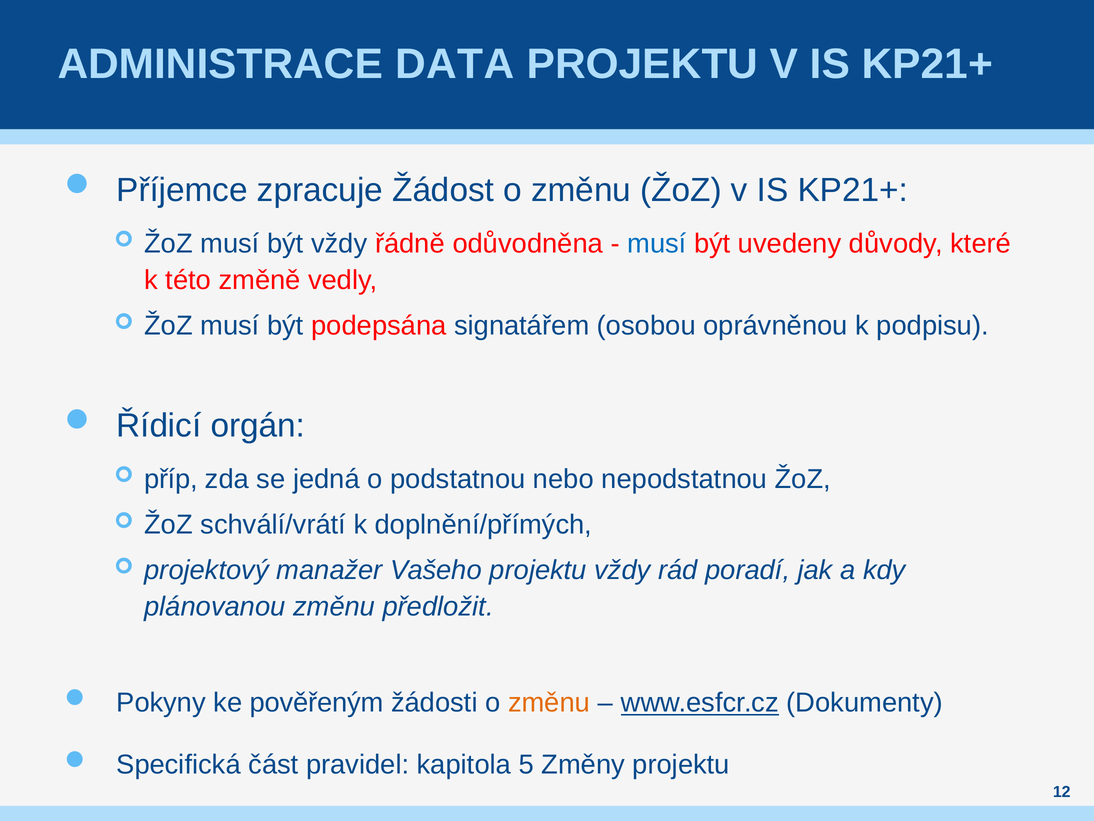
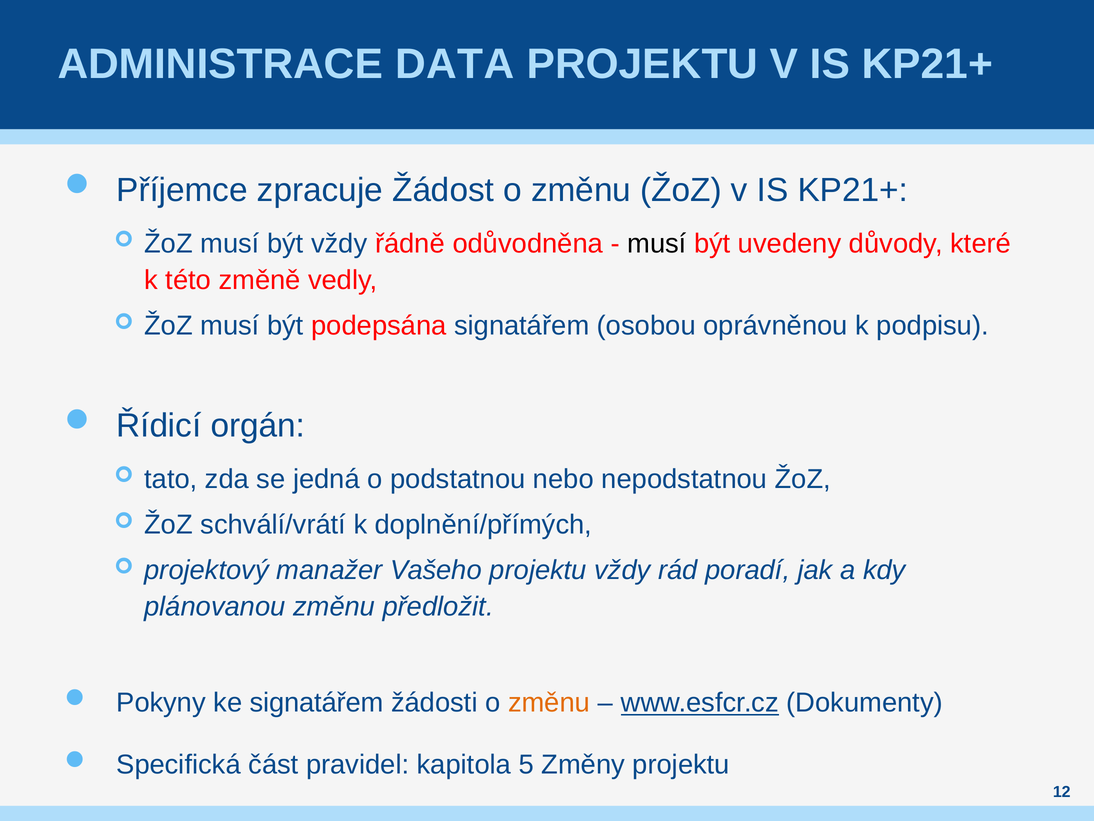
musí colour: blue -> black (657, 244)
příp: příp -> tato (171, 479)
ke pověřeným: pověřeným -> signatářem (317, 702)
